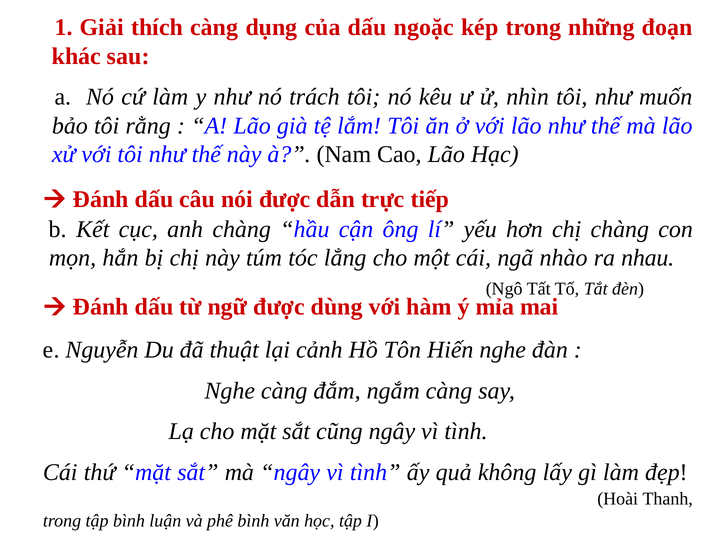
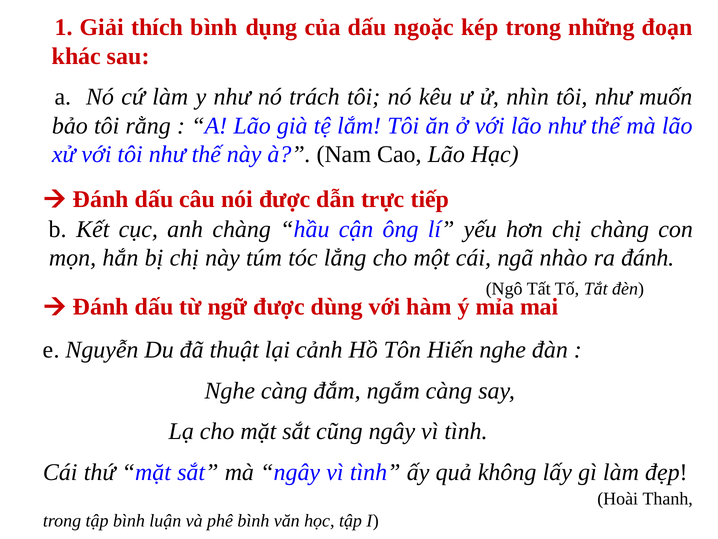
thích càng: càng -> bình (214, 27)
ra nhau: nhau -> đánh (648, 258)
